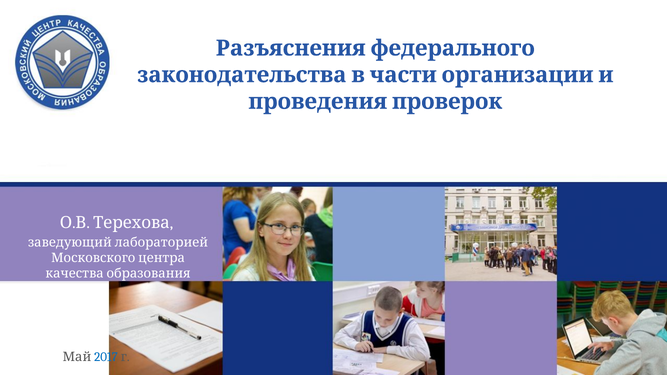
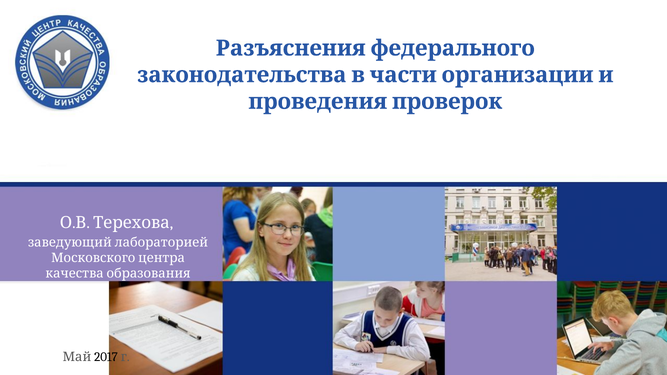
2017 colour: blue -> black (106, 357)
